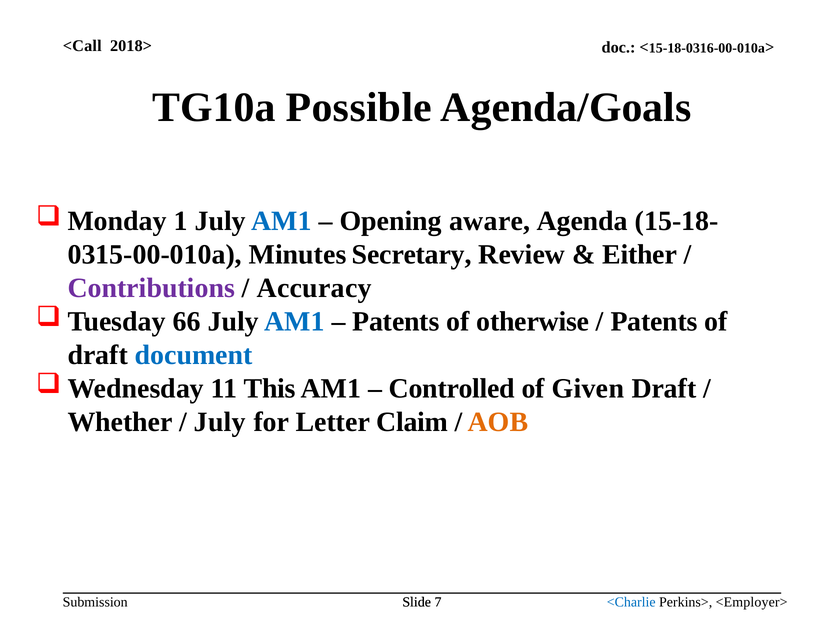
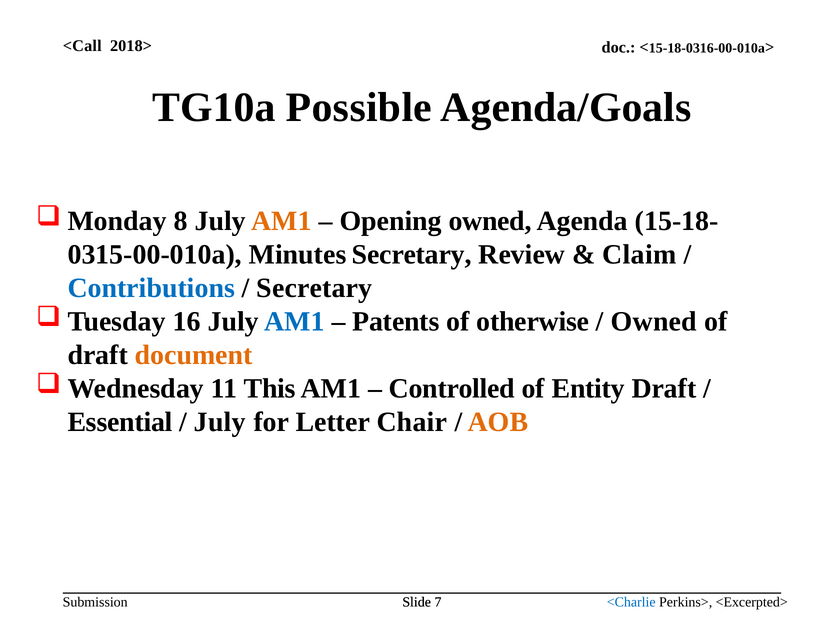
1: 1 -> 8 (181, 221)
AM1 colour: blue -> orange (281, 221)
Opening aware: aware -> owned (490, 221)
Either: Either -> Claim (639, 255)
Contributions colour: purple -> blue (151, 288)
Accuracy: Accuracy -> Secretary (314, 288)
66: 66 -> 16 (187, 321)
Patents: Patents -> Owned (654, 321)
document colour: blue -> orange (194, 355)
Given: Given -> Entity (588, 388)
Whether: Whether -> Essential (120, 422)
Claim: Claim -> Chair (412, 422)
<Employer>: <Employer> -> <Excerpted> (752, 602)
